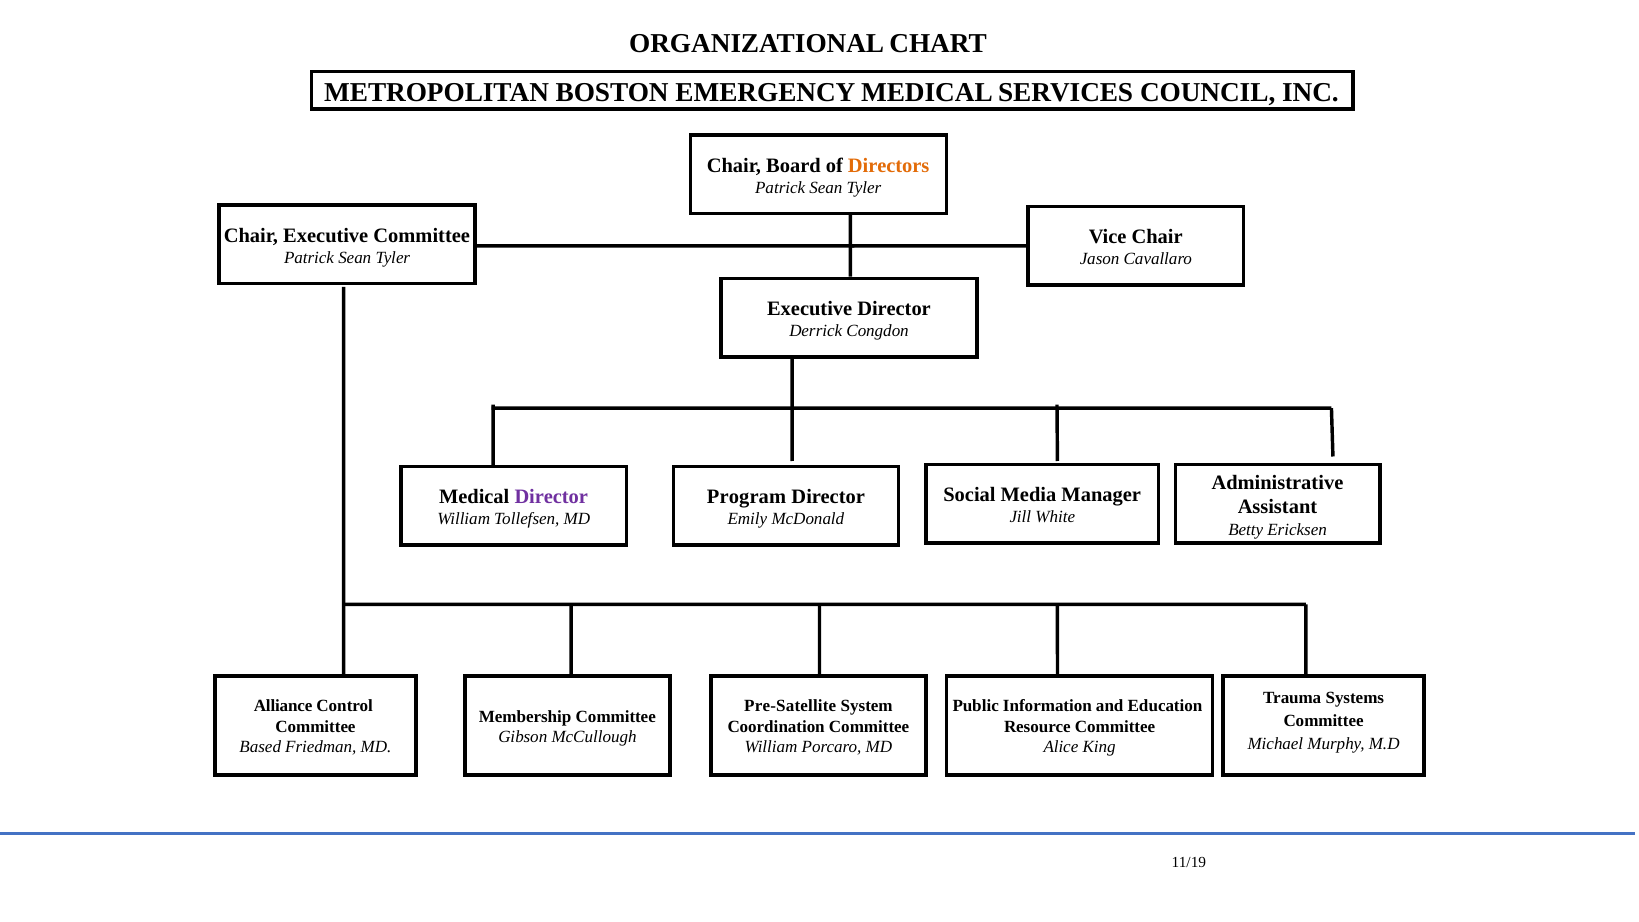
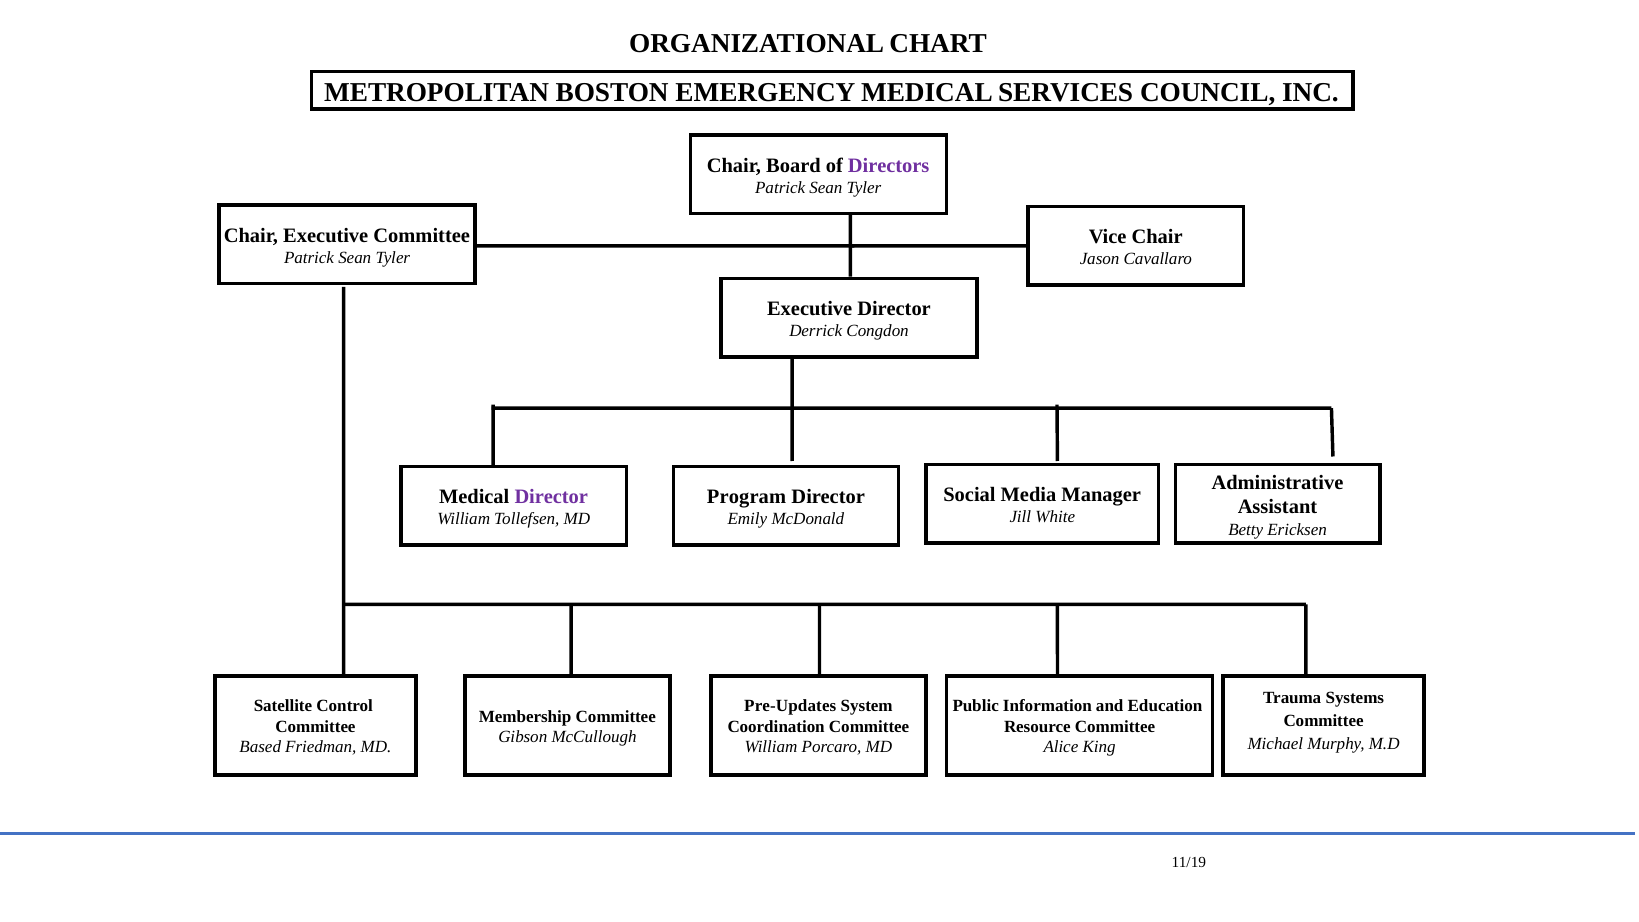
Directors colour: orange -> purple (889, 165)
Alliance: Alliance -> Satellite (283, 706)
Pre-Satellite: Pre-Satellite -> Pre-Updates (790, 706)
